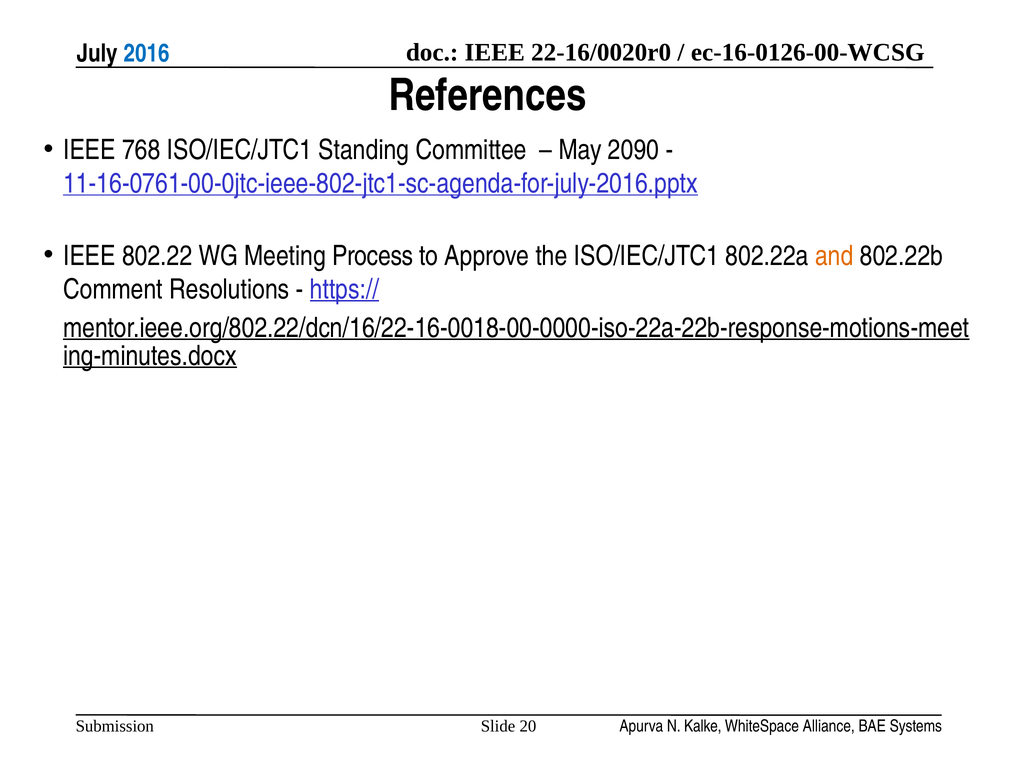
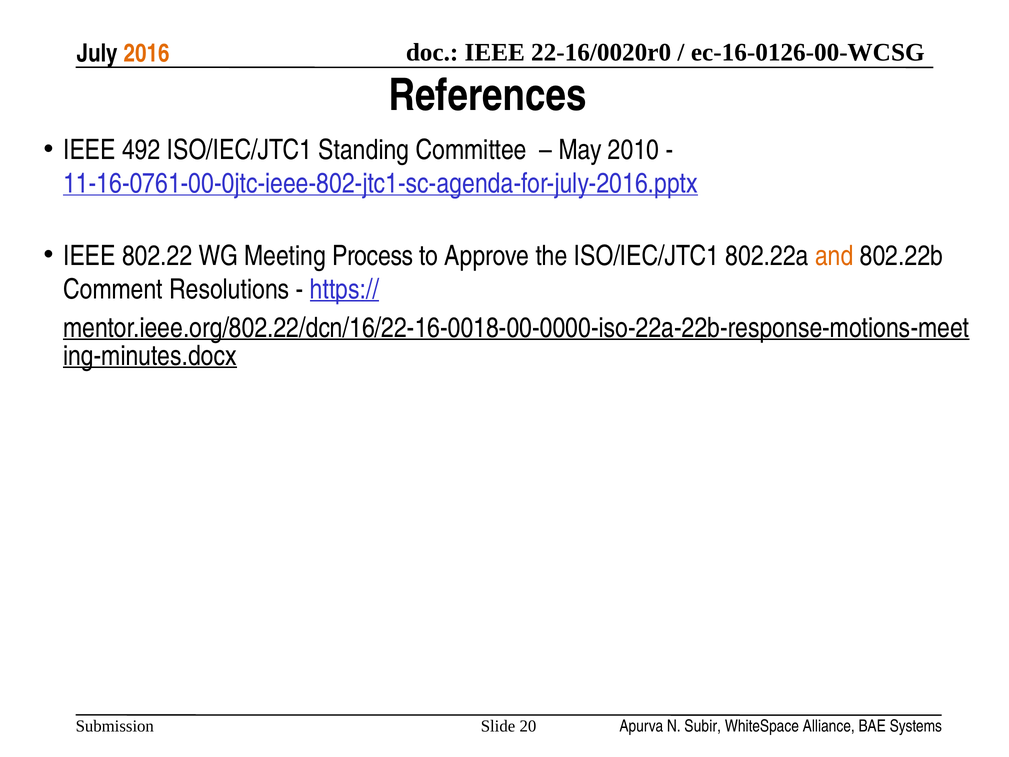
2016 colour: blue -> orange (147, 53)
768: 768 -> 492 (141, 150)
2090: 2090 -> 2010 (634, 150)
Kalke: Kalke -> Subir (703, 726)
